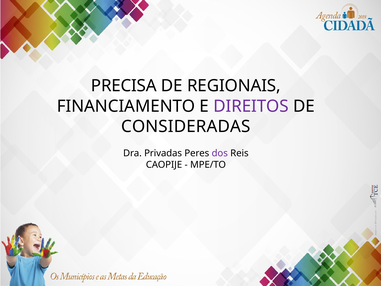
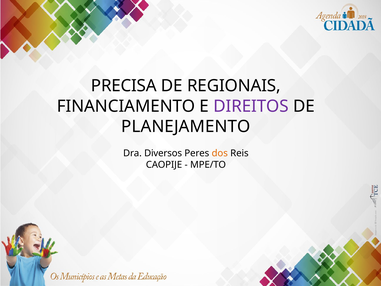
CONSIDERADAS: CONSIDERADAS -> PLANEJAMENTO (186, 126)
Privadas: Privadas -> Diversos (163, 153)
dos colour: purple -> orange (220, 153)
